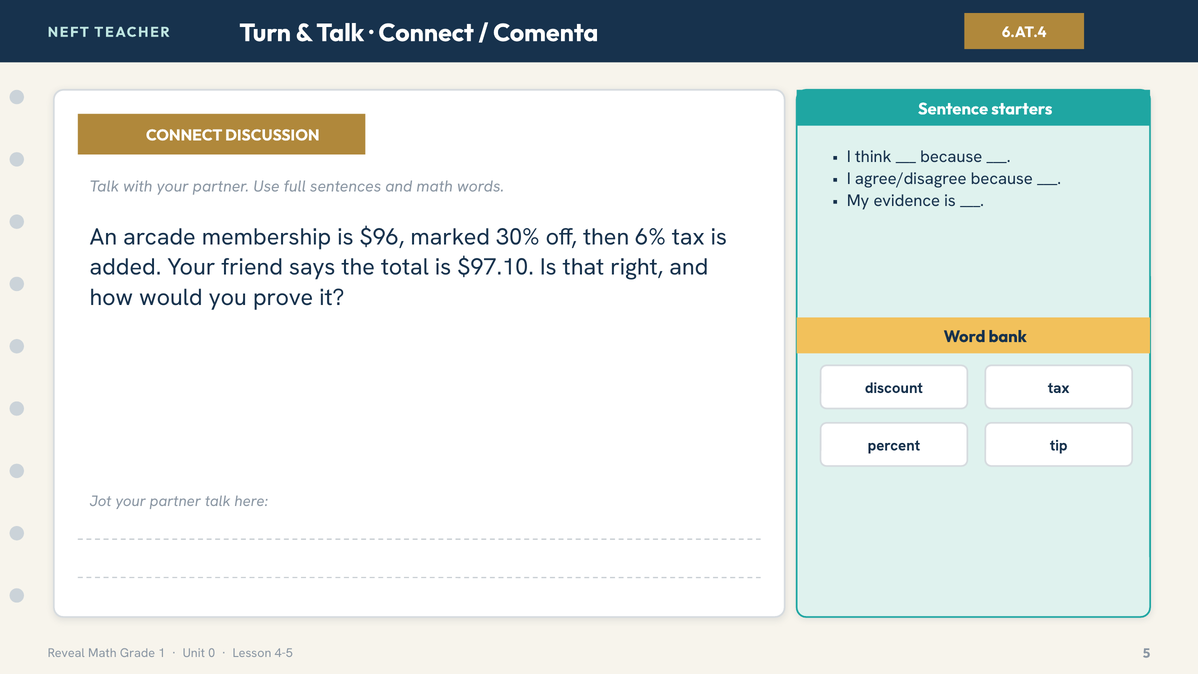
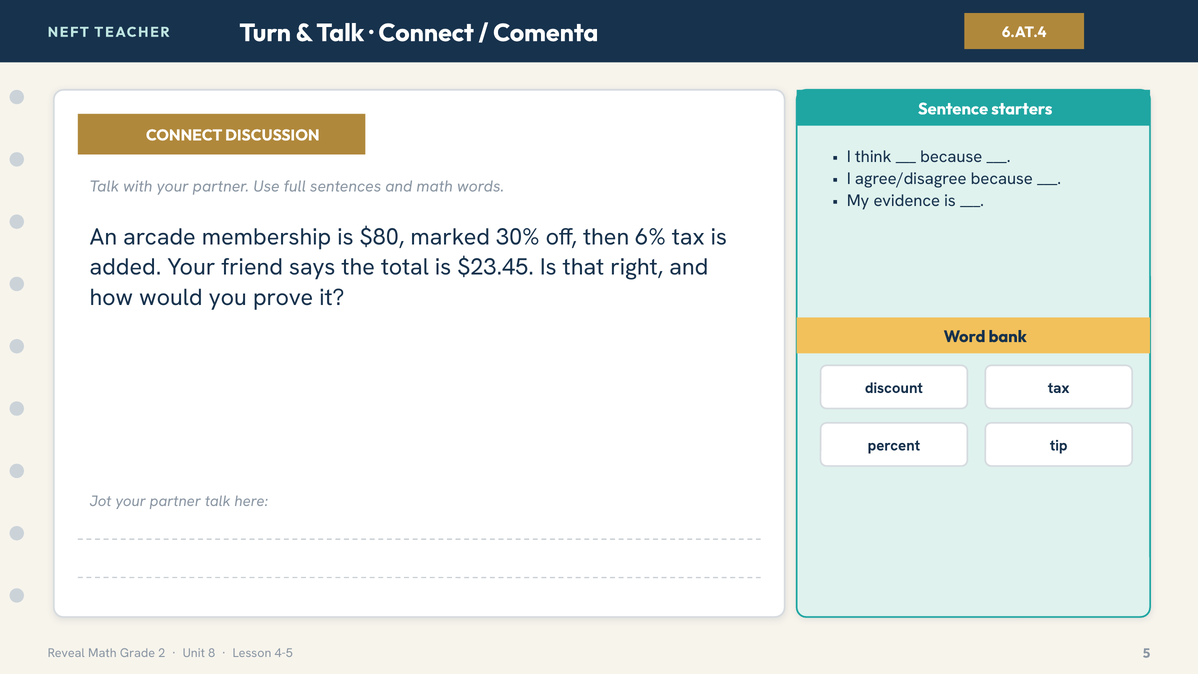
$96: $96 -> $80 (382, 237)
$97.10: $97.10 -> $23.45 (496, 267)
1: 1 -> 2 (162, 653)
0: 0 -> 8 (212, 653)
